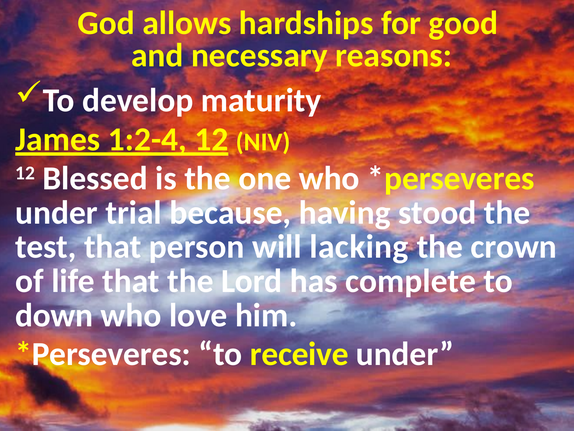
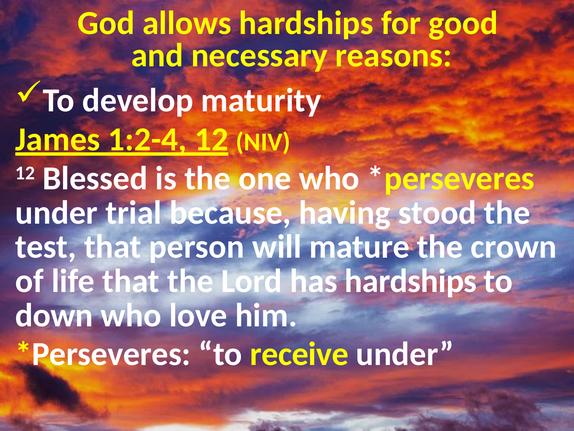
lacking: lacking -> mature (359, 247)
has complete: complete -> hardships (411, 281)
